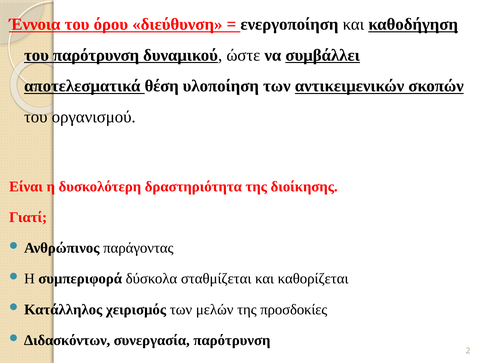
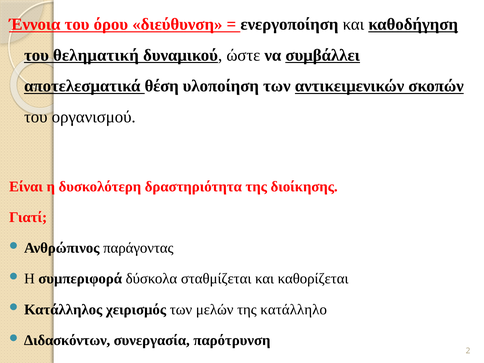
του παρότρυνση: παρότρυνση -> θεληματική (96, 55)
προσδοκίες: προσδοκίες -> κατάλληλο (294, 310)
